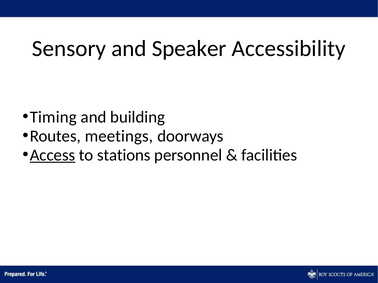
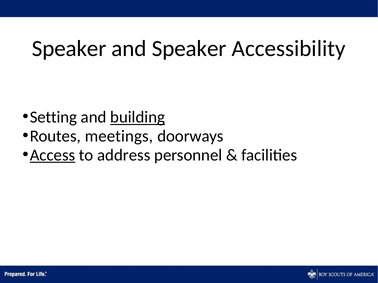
Sensory: Sensory -> Speaker (69, 49)
Timing: Timing -> Setting (53, 117)
building underline: none -> present (138, 117)
stations: stations -> address (124, 155)
